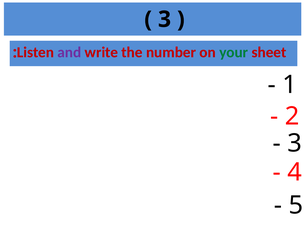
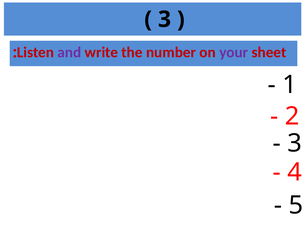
your colour: green -> purple (234, 52)
